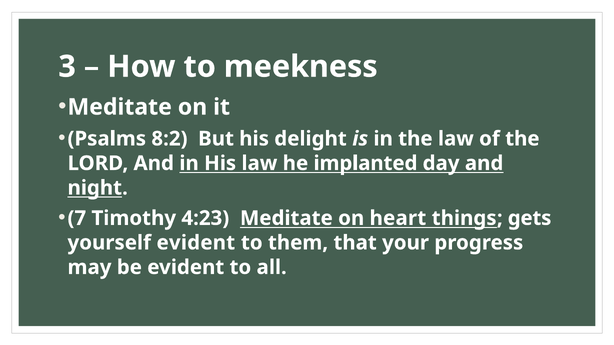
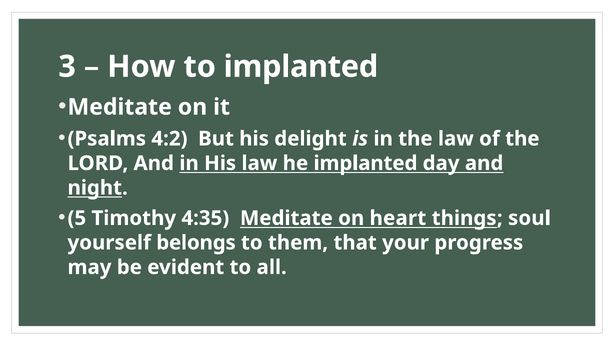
to meekness: meekness -> implanted (301, 67)
8:2: 8:2 -> 4:2 (169, 139)
7: 7 -> 5 (77, 218)
4:23: 4:23 -> 4:35 (205, 218)
gets: gets -> soul (529, 218)
yourself evident: evident -> belongs (196, 243)
